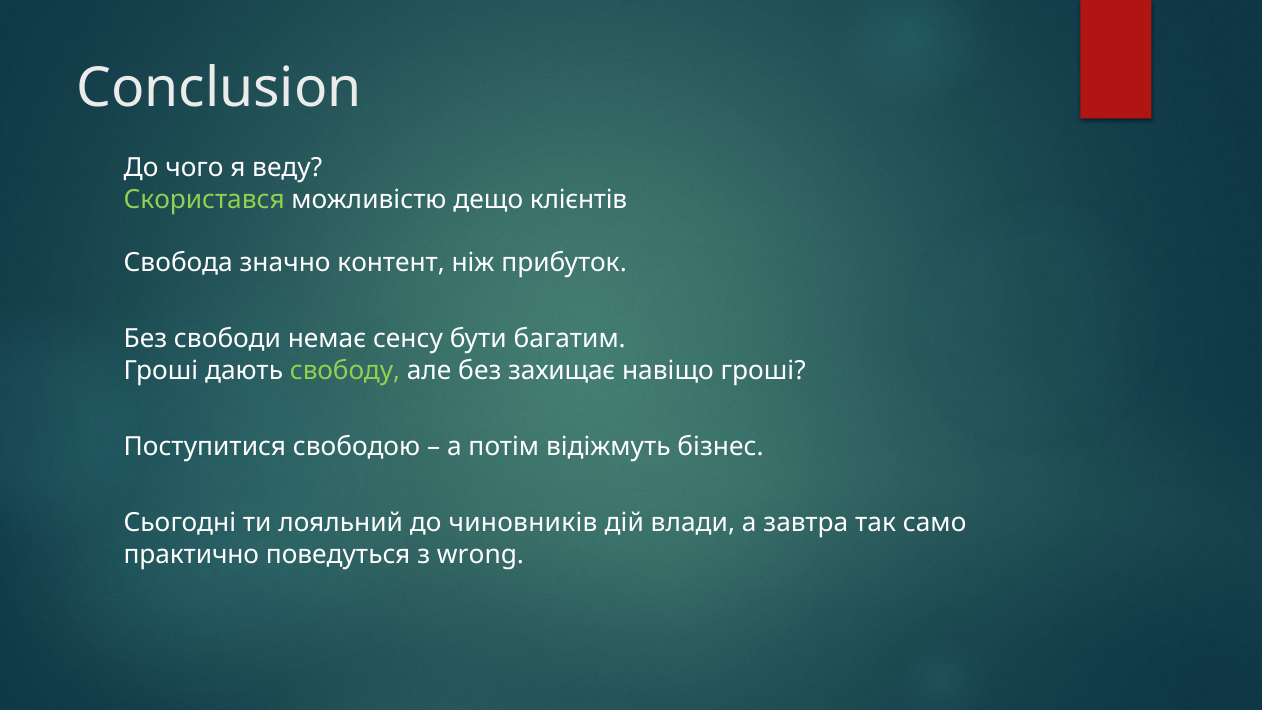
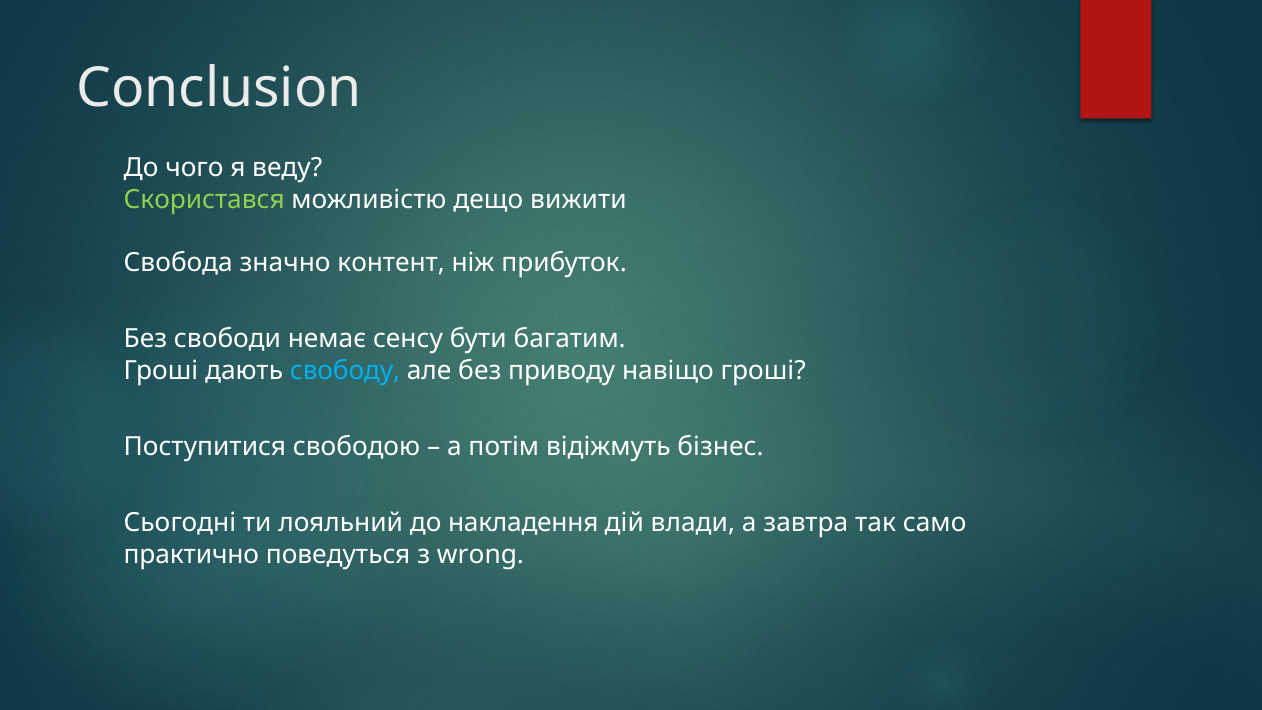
клієнтів: клієнтів -> вижити (578, 199)
свободу colour: light green -> light blue (345, 370)
захищає: захищає -> приводу (562, 370)
чиновників: чиновників -> накладення (523, 523)
